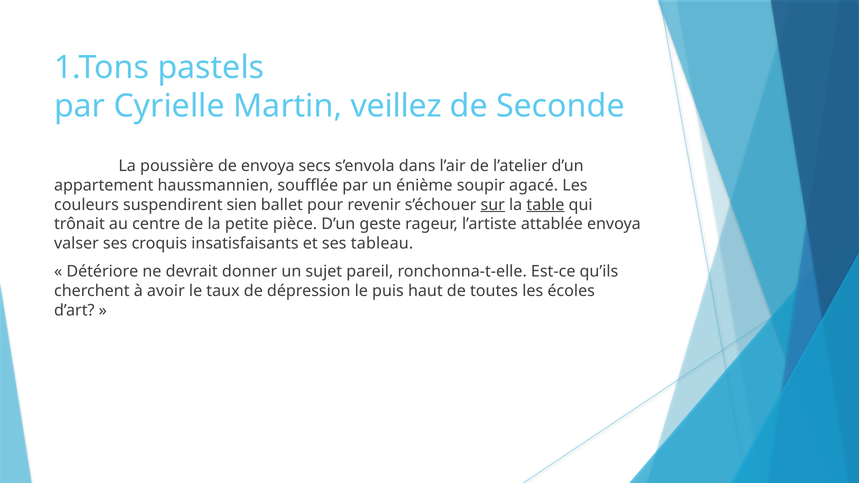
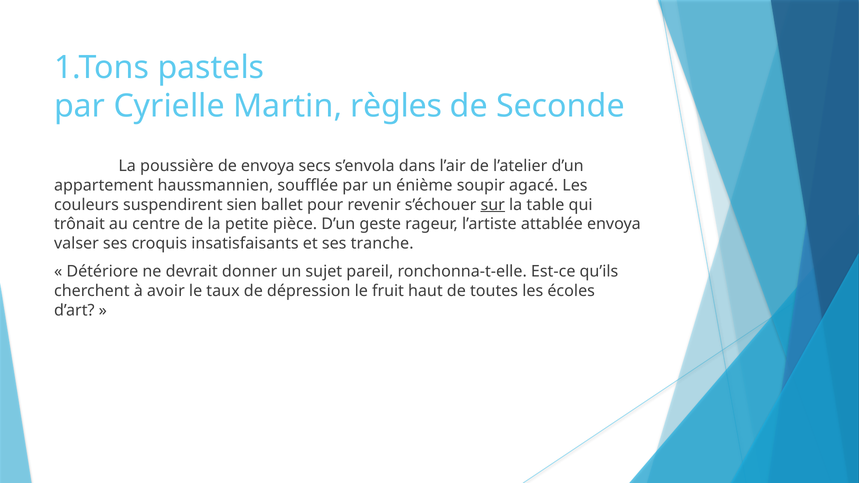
veillez: veillez -> règles (396, 106)
table underline: present -> none (545, 205)
tableau: tableau -> tranche (382, 244)
puis: puis -> fruit (388, 291)
